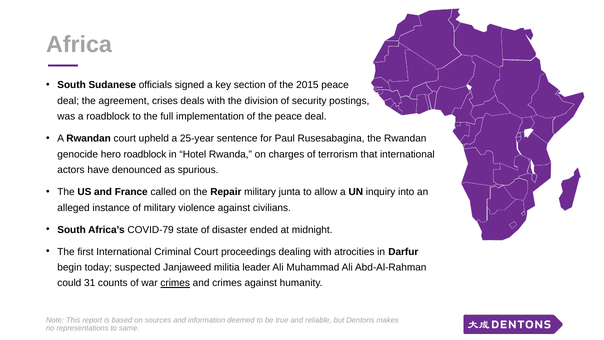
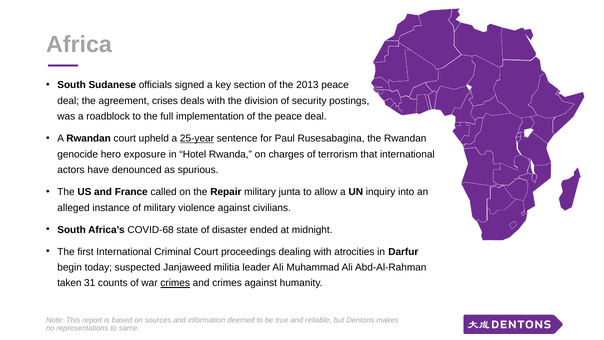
2015: 2015 -> 2013 (307, 85)
25-year underline: none -> present (197, 138)
hero roadblock: roadblock -> exposure (145, 154)
COVID-79: COVID-79 -> COVID-68 (151, 230)
could: could -> taken (69, 283)
